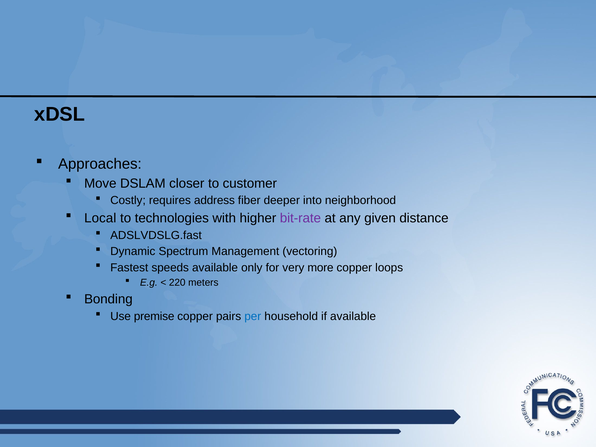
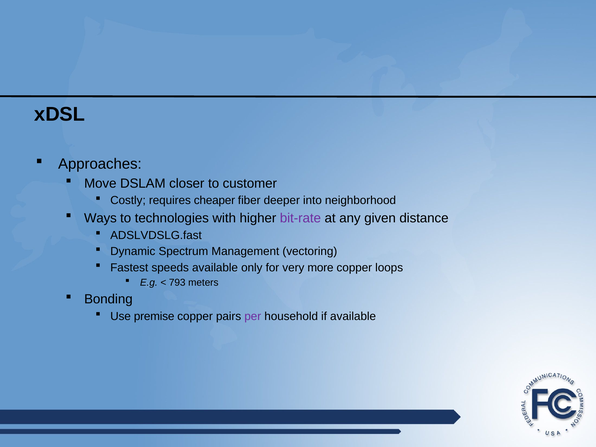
address: address -> cheaper (214, 200)
Local: Local -> Ways (100, 218)
220: 220 -> 793 (177, 282)
per colour: blue -> purple (253, 316)
